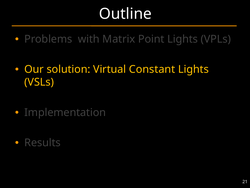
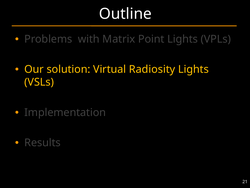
Constant: Constant -> Radiosity (152, 69)
